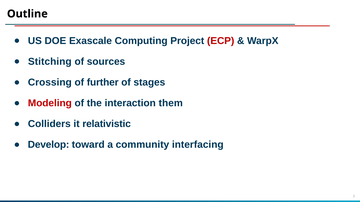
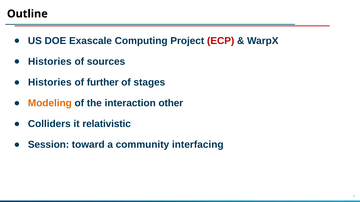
Stitching: Stitching -> Histories (50, 62)
Crossing: Crossing -> Histories (50, 83)
Modeling colour: red -> orange (50, 103)
them: them -> other (171, 103)
Develop: Develop -> Session (49, 145)
